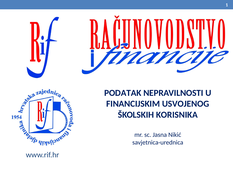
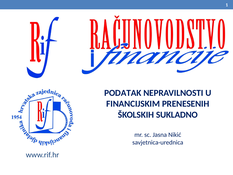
USVOJENOG: USVOJENOG -> PRENESENIH (186, 104)
KORISNIKA: KORISNIKA -> SUKLADNO (177, 115)
